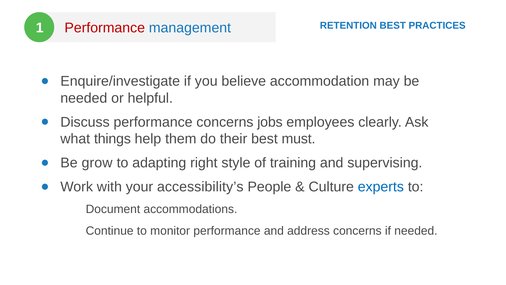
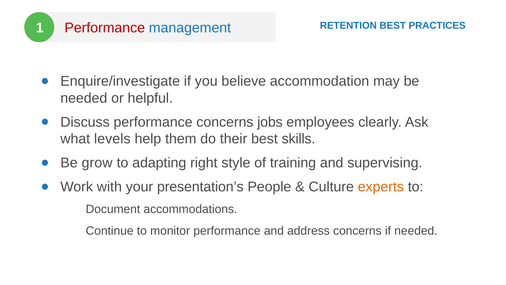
things: things -> levels (112, 139)
must: must -> skills (299, 139)
accessibility’s: accessibility’s -> presentation’s (200, 187)
experts colour: blue -> orange (381, 187)
